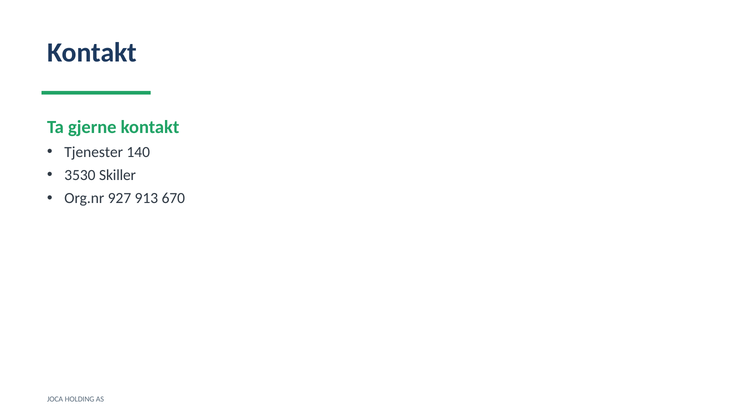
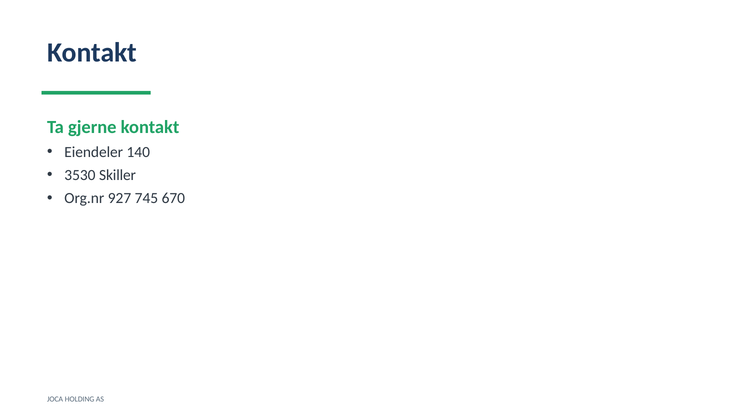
Tjenester: Tjenester -> Eiendeler (94, 152)
913: 913 -> 745 (146, 198)
